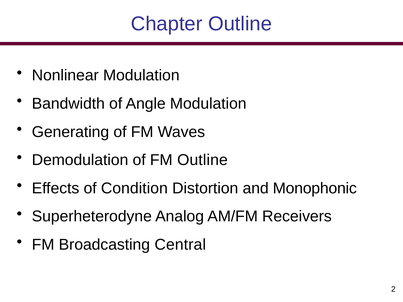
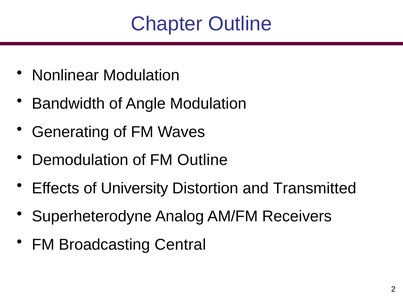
Condition: Condition -> University (135, 188)
Monophonic: Monophonic -> Transmitted (315, 188)
